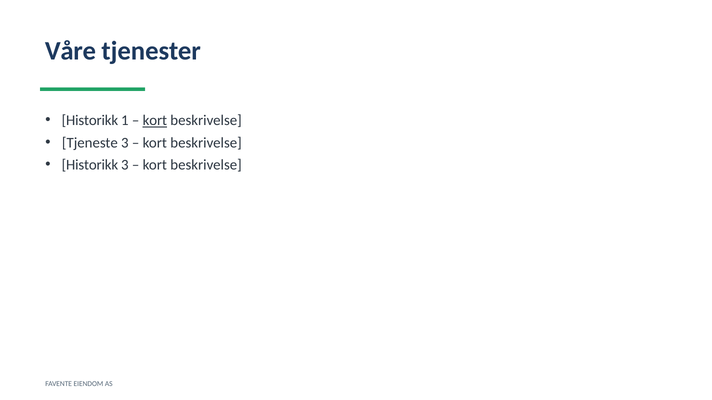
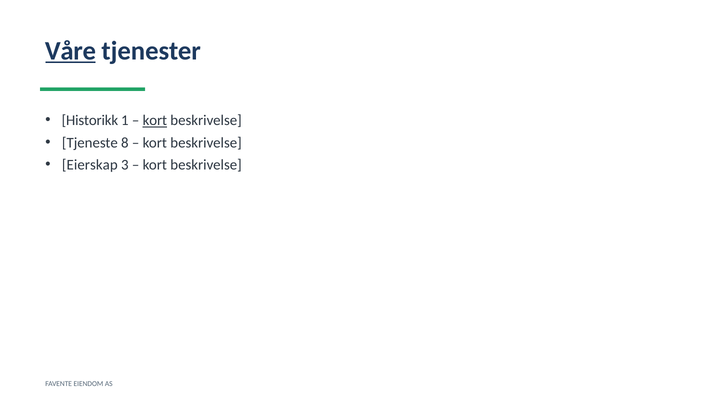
Våre underline: none -> present (70, 51)
Tjeneste 3: 3 -> 8 (125, 143)
Historikk: Historikk -> Eierskap (90, 165)
